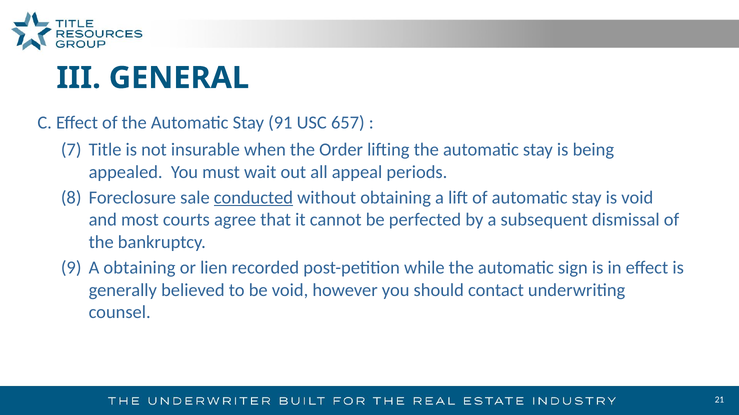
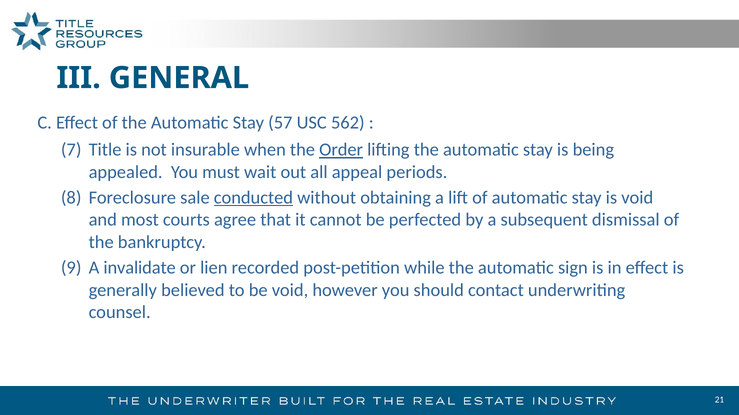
91: 91 -> 57 (280, 123)
657: 657 -> 562 (348, 123)
Order underline: none -> present (341, 150)
A obtaining: obtaining -> invalidate (140, 268)
